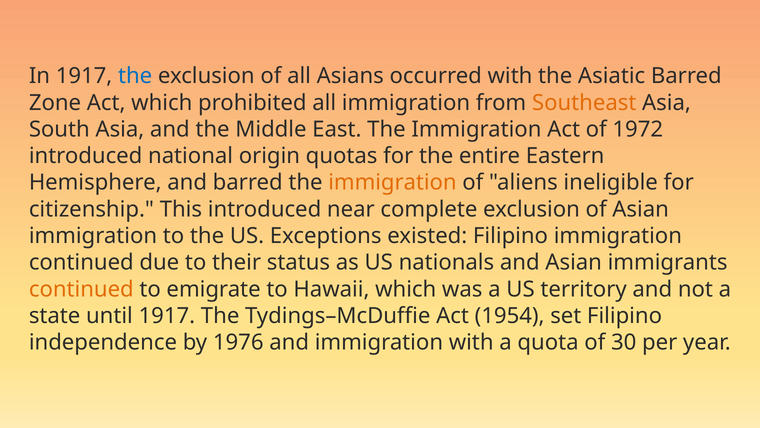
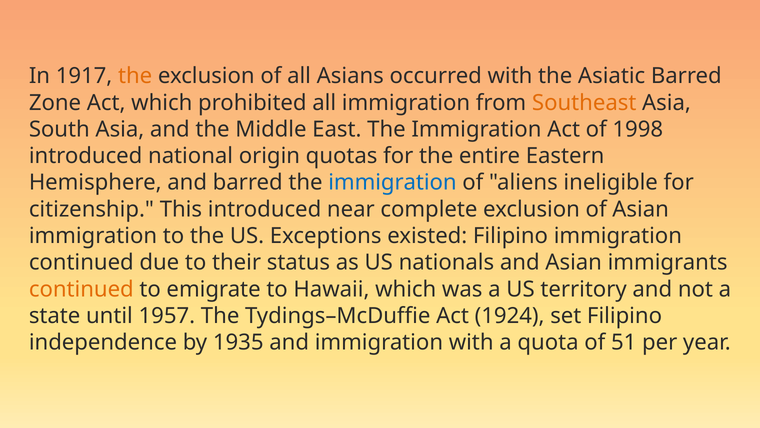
the colour: blue -> orange (135, 76)
1972: 1972 -> 1998 (638, 129)
immigration colour: orange -> blue (392, 182)
until 1917: 1917 -> 1957 (167, 316)
1954: 1954 -> 1924 (510, 316)
1976: 1976 -> 1935 (238, 342)
30: 30 -> 51 (624, 342)
